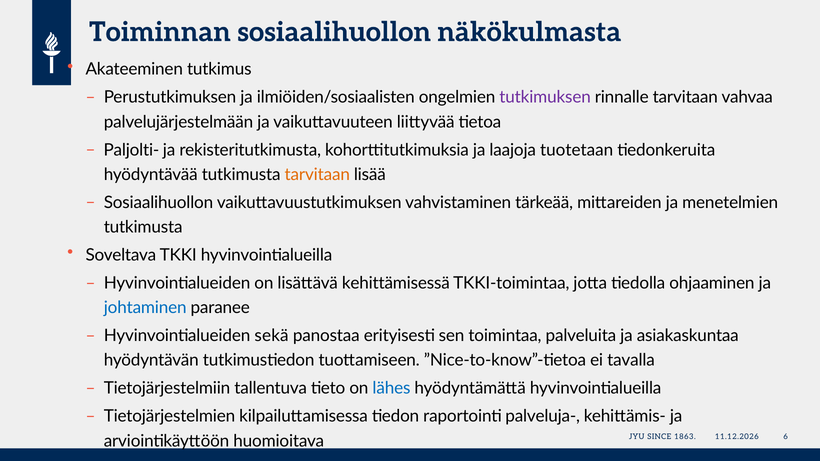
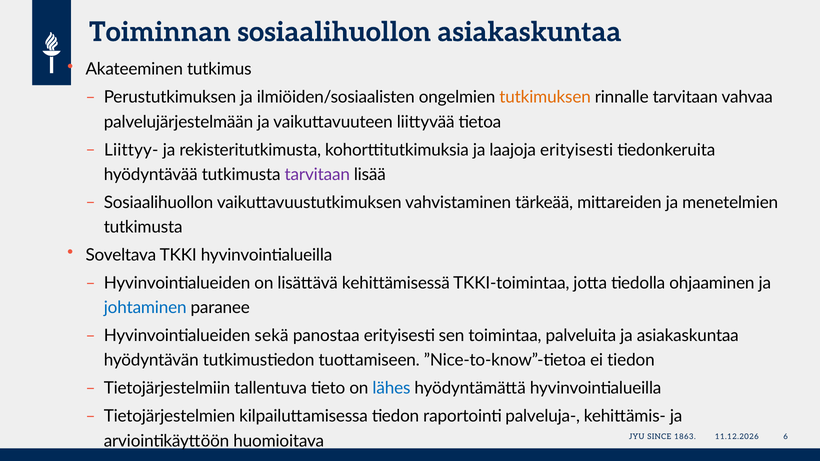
sosiaalihuollon näkökulmasta: näkökulmasta -> asiakaskuntaa (529, 32)
tutkimuksen colour: purple -> orange (545, 97)
Paljolti-: Paljolti- -> Liittyy- (131, 150)
laajoja tuotetaan: tuotetaan -> erityisesti (577, 150)
tarvitaan colour: orange -> purple (317, 175)
ei tavalla: tavalla -> tiedon (631, 360)
